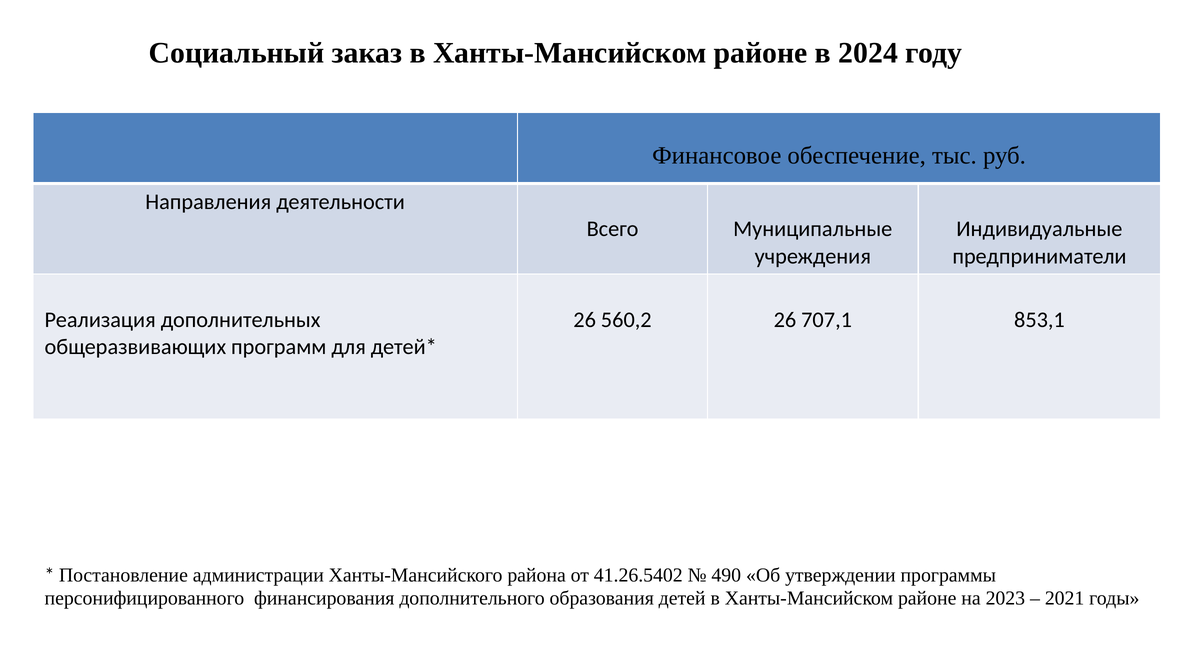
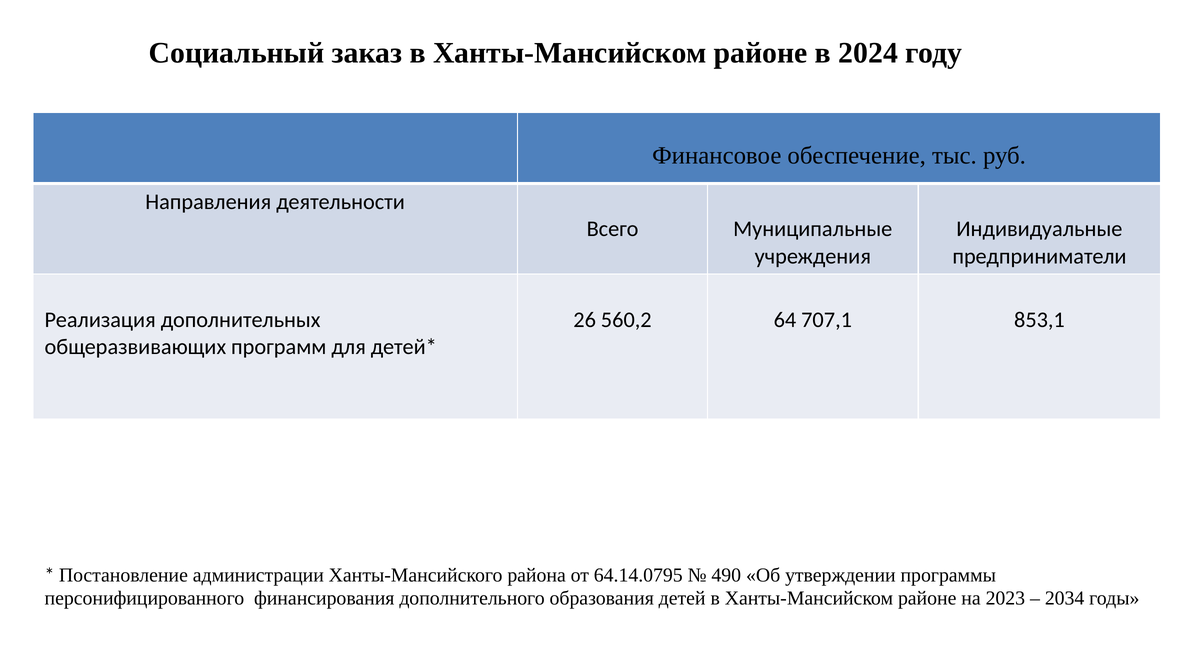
560,2 26: 26 -> 64 (785, 320)
41.26.5402: 41.26.5402 -> 64.14.0795 (638, 575)
2021: 2021 -> 2034 (1065, 598)
